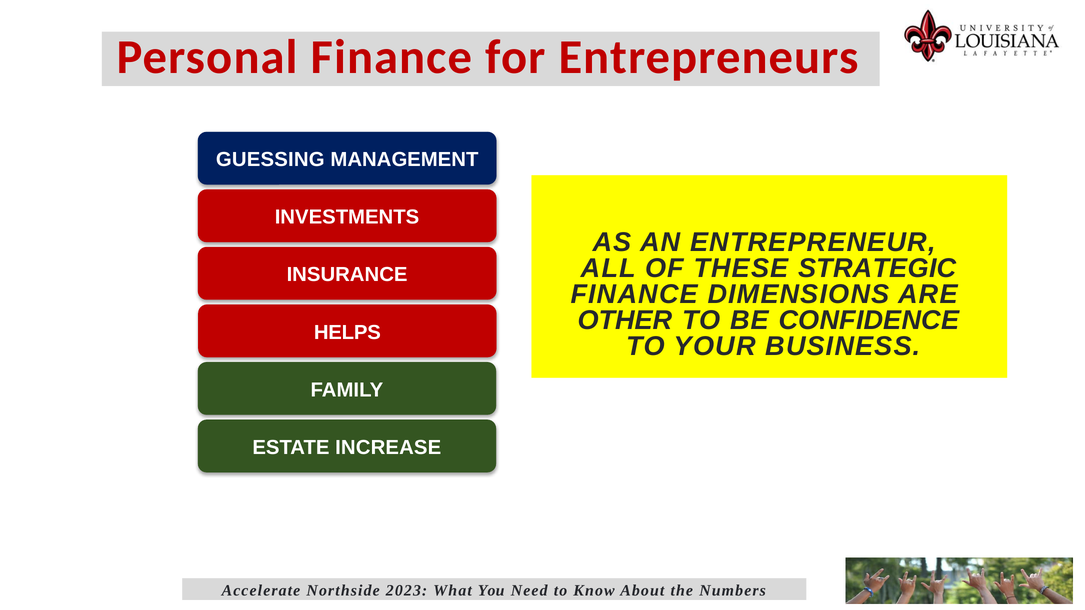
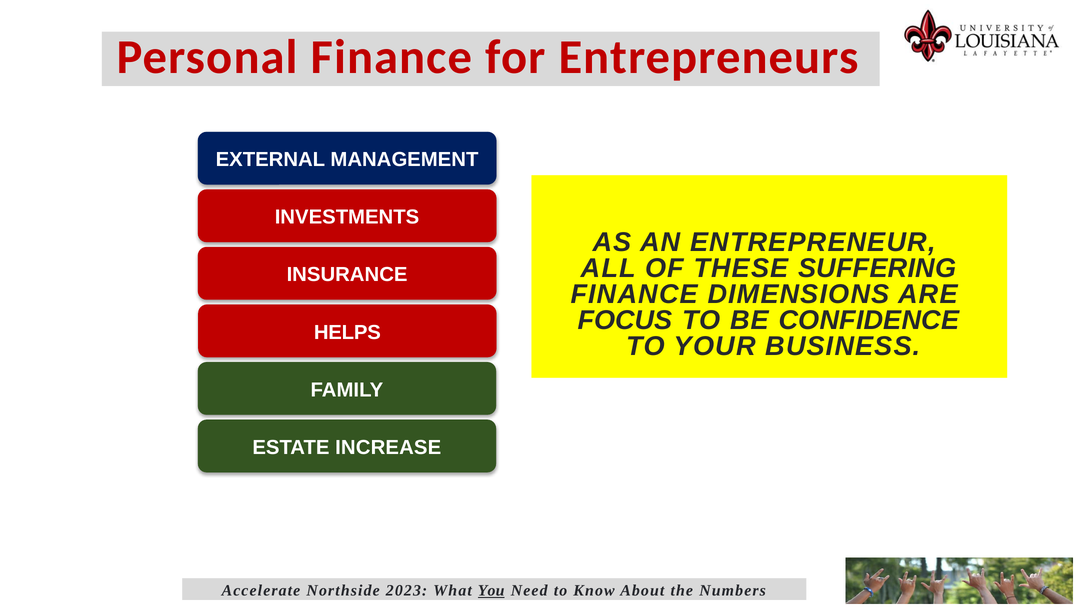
GUESSING: GUESSING -> EXTERNAL (270, 160)
STRATEGIC: STRATEGIC -> SUFFERING (877, 268)
OTHER: OTHER -> FOCUS (625, 320)
You underline: none -> present (491, 591)
